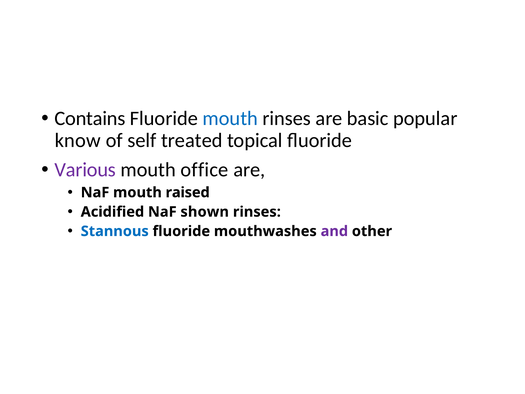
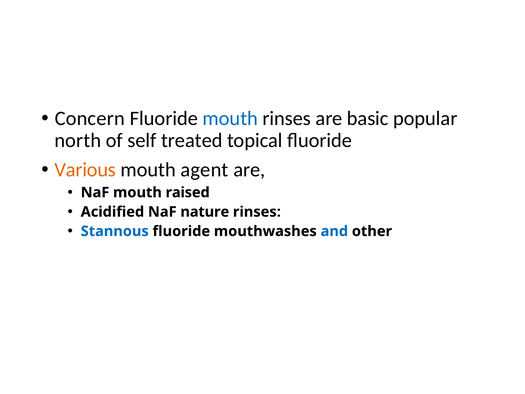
Contains: Contains -> Concern (90, 118)
know: know -> north (78, 140)
Various colour: purple -> orange (85, 170)
office: office -> agent (204, 170)
shown: shown -> nature (205, 212)
and colour: purple -> blue (334, 231)
